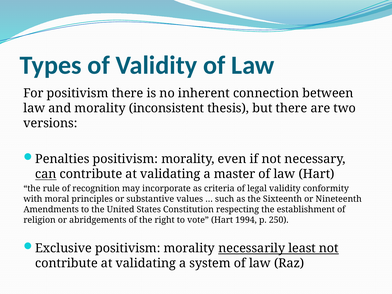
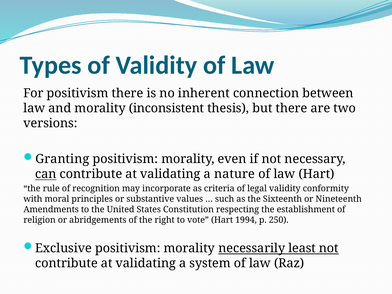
Penalties: Penalties -> Granting (62, 159)
master: master -> nature (235, 174)
